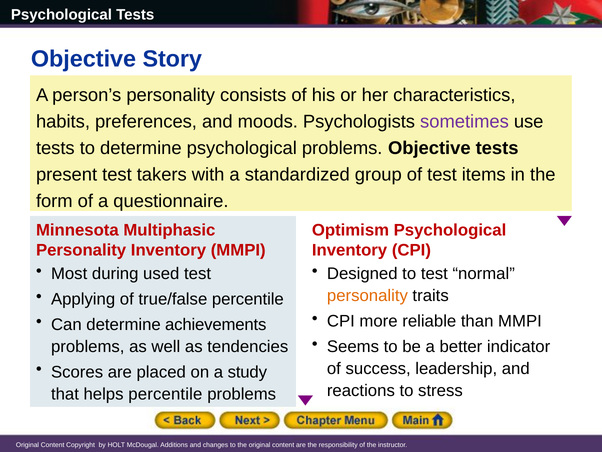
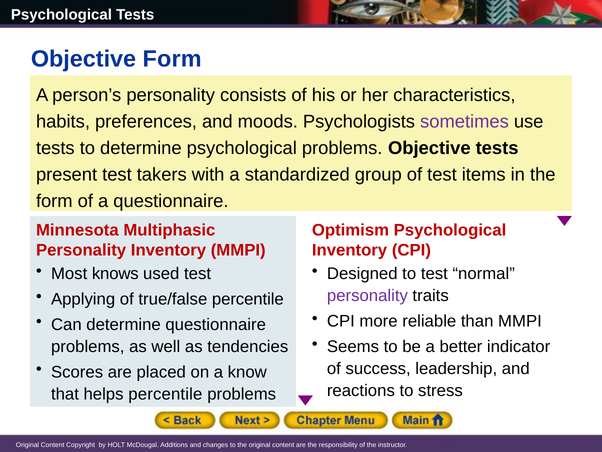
Objective Story: Story -> Form (172, 59)
during: during -> knows (115, 273)
personality colour: orange -> purple (367, 296)
determine achievements: achievements -> questionnaire (216, 324)
study: study -> know (247, 372)
